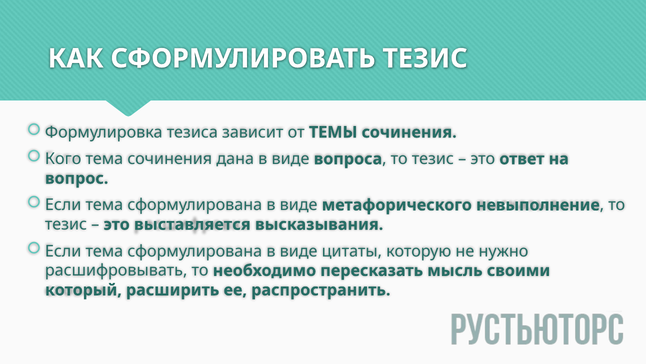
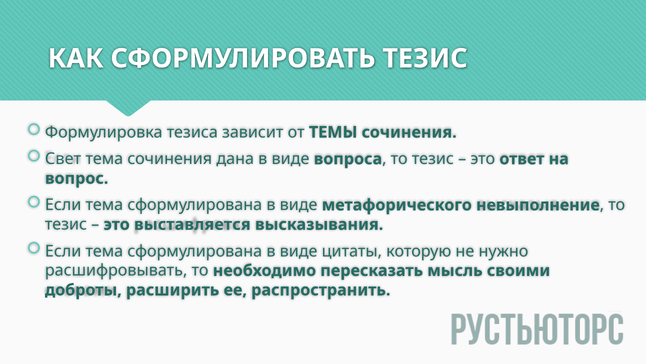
Кого: Кого -> Свет (63, 159)
который: который -> доброты (83, 290)
